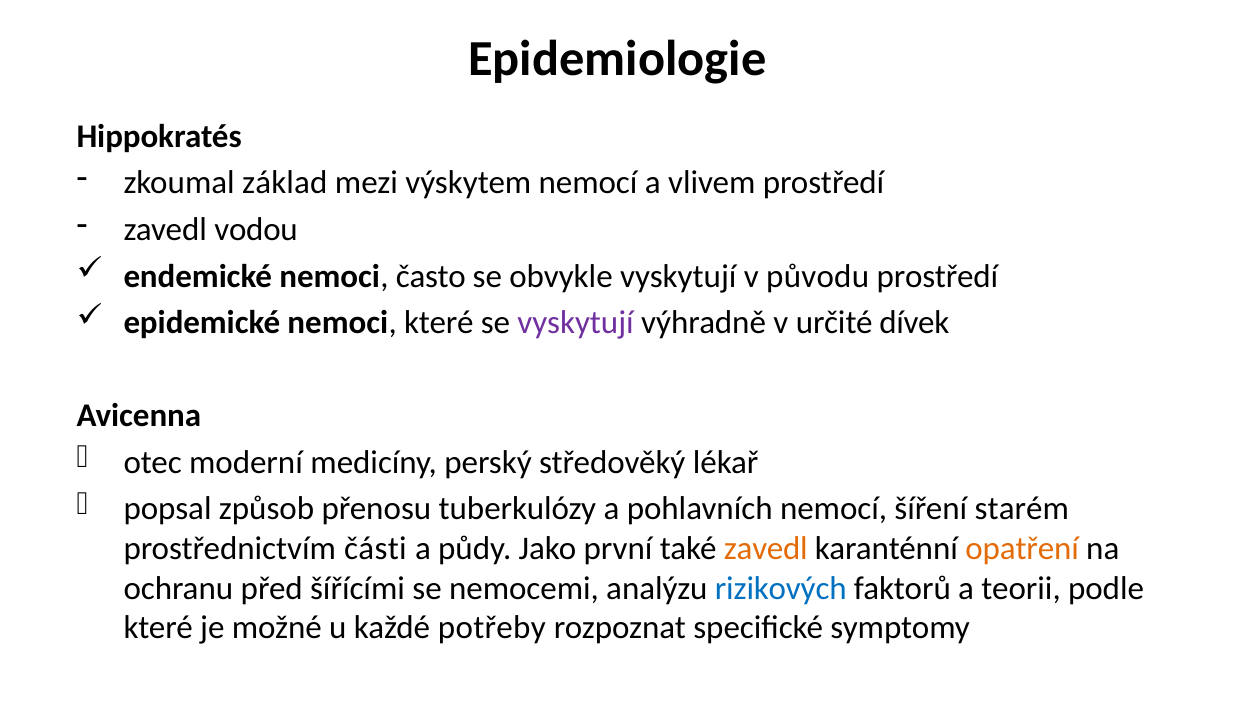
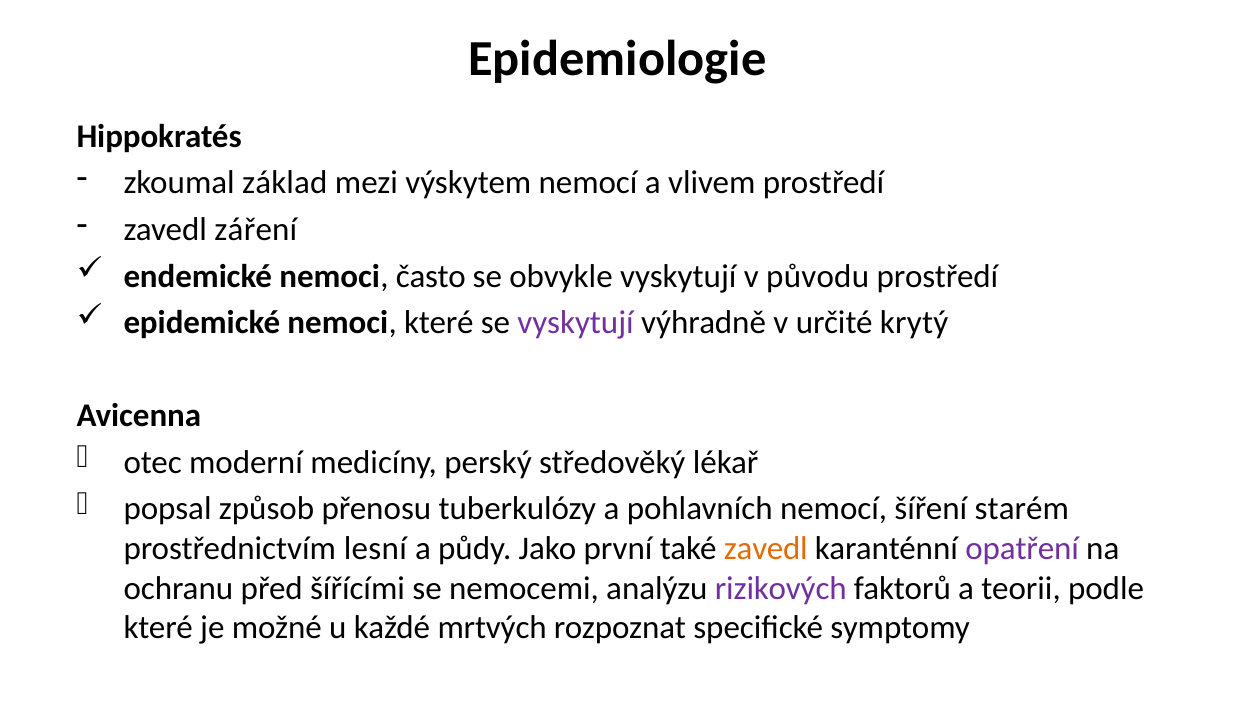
vodou: vodou -> záření (256, 230)
dívek: dívek -> krytý (914, 323)
části: části -> lesní (375, 549)
opatření colour: orange -> purple (1022, 549)
rizikových colour: blue -> purple (781, 588)
potřeby: potřeby -> mrtvých (492, 628)
